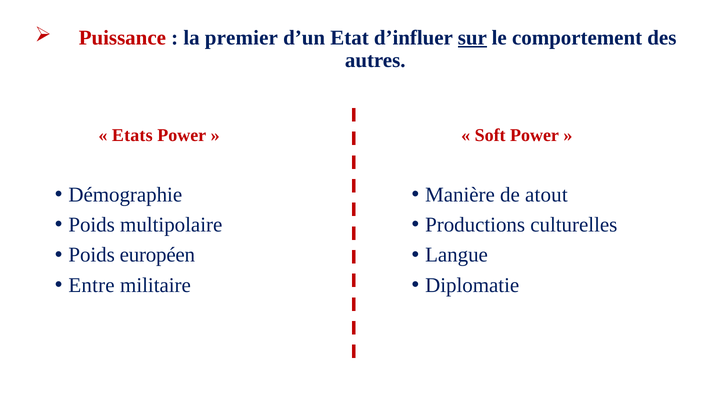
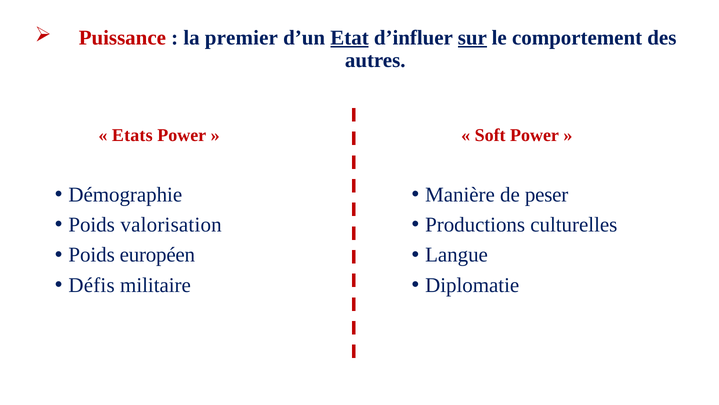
Etat underline: none -> present (350, 38)
atout: atout -> peser (547, 194)
multipolaire: multipolaire -> valorisation (171, 224)
Entre: Entre -> Défis (92, 285)
